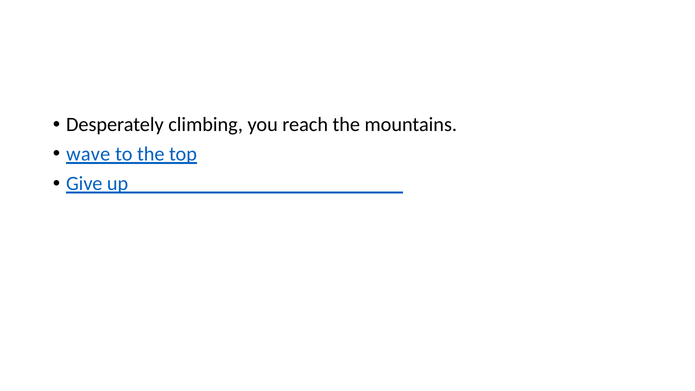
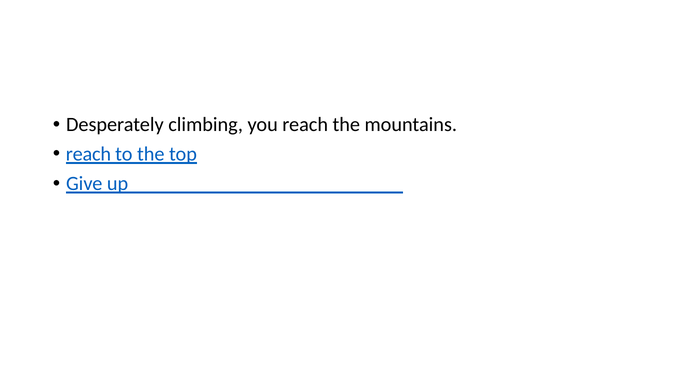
wave: wave -> reach (88, 154)
